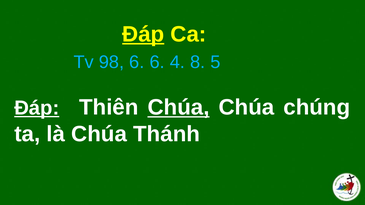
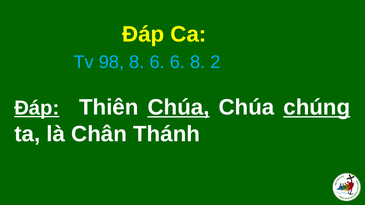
Đáp underline: present -> none (143, 34)
98 6: 6 -> 8 (137, 62)
6 4: 4 -> 6 (177, 62)
5: 5 -> 2 (215, 62)
chúng underline: none -> present (317, 107)
là Chúa: Chúa -> Chân (99, 134)
